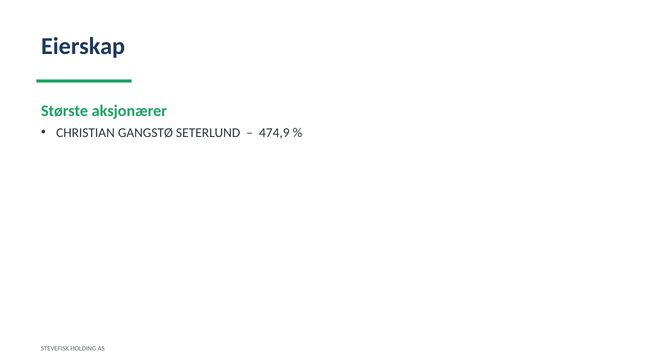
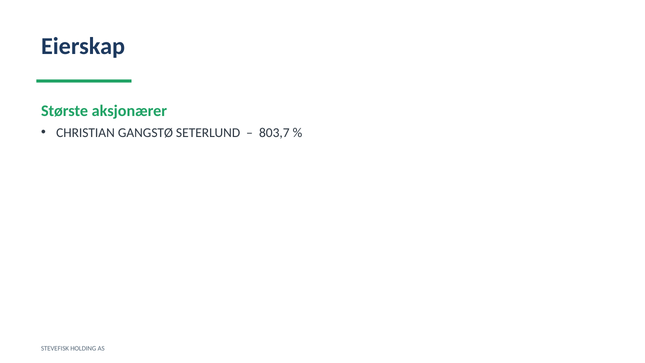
474,9: 474,9 -> 803,7 (274, 133)
